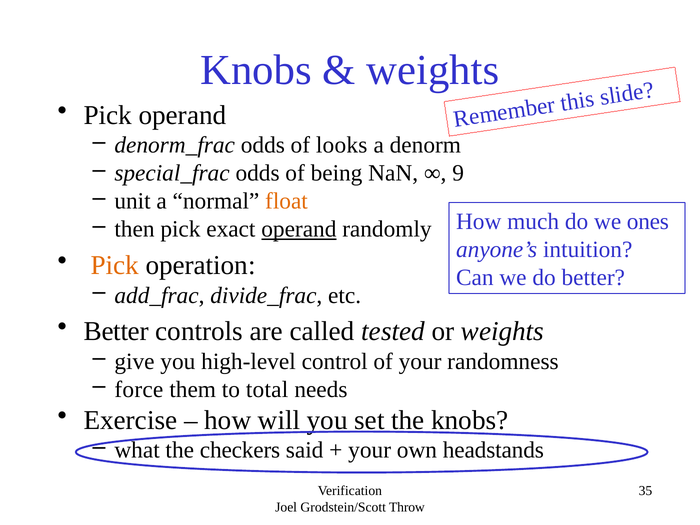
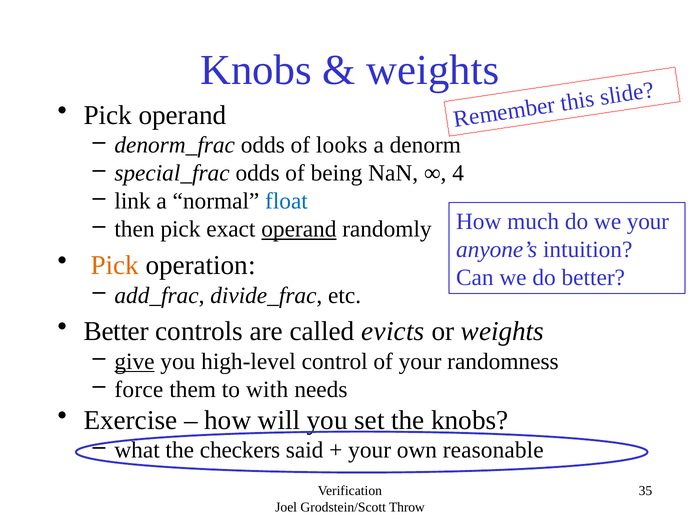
9: 9 -> 4 (458, 173)
unit: unit -> link (133, 201)
float colour: orange -> blue (286, 201)
we ones: ones -> your (648, 222)
tested: tested -> evicts (393, 331)
give underline: none -> present (134, 361)
total: total -> with (267, 389)
headstands: headstands -> reasonable (493, 450)
